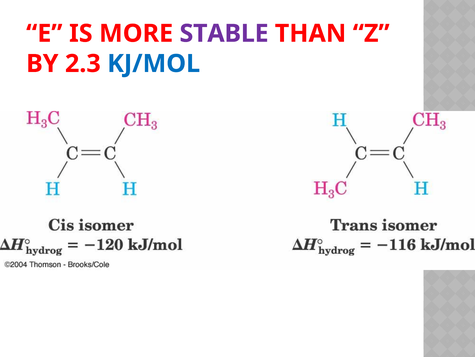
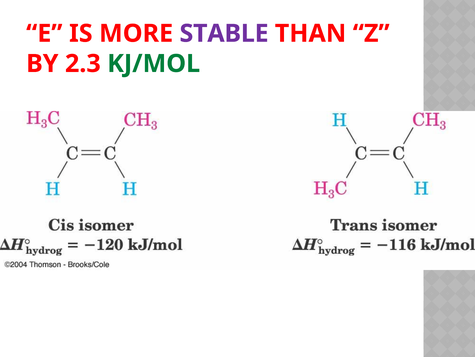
KJ/MOL colour: blue -> green (154, 64)
